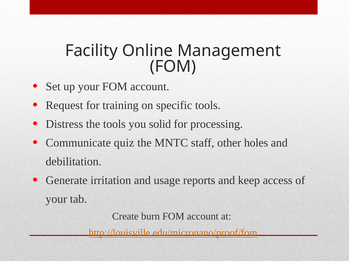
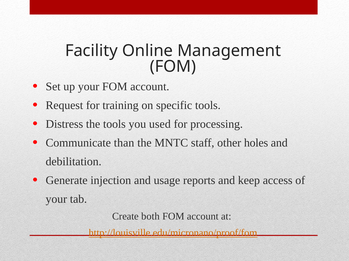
solid: solid -> used (160, 124)
quiz: quiz -> than (124, 143)
irritation: irritation -> injection (111, 181)
burn: burn -> both (150, 217)
